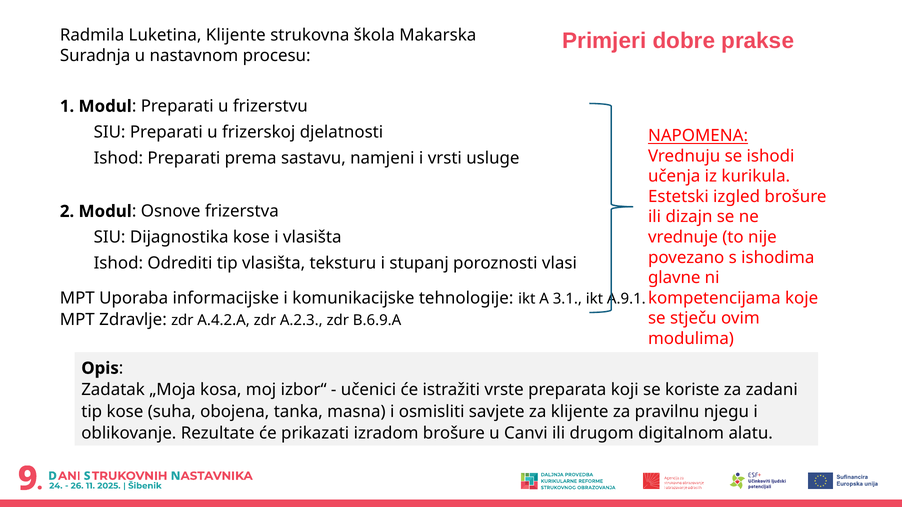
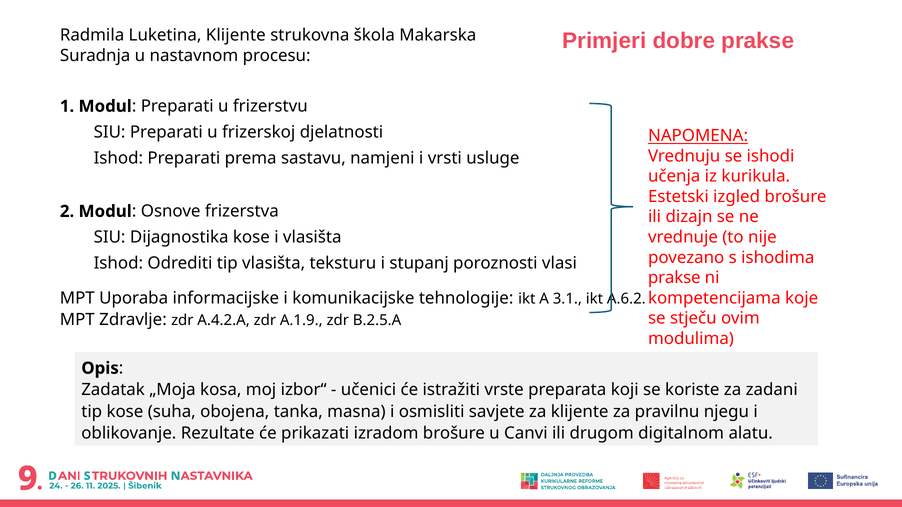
glavne: glavne -> prakse (674, 278)
A.9.1: A.9.1 -> A.6.2 (626, 299)
A.2.3: A.2.3 -> A.1.9 (301, 321)
B.6.9.A: B.6.9.A -> B.2.5.A (377, 321)
